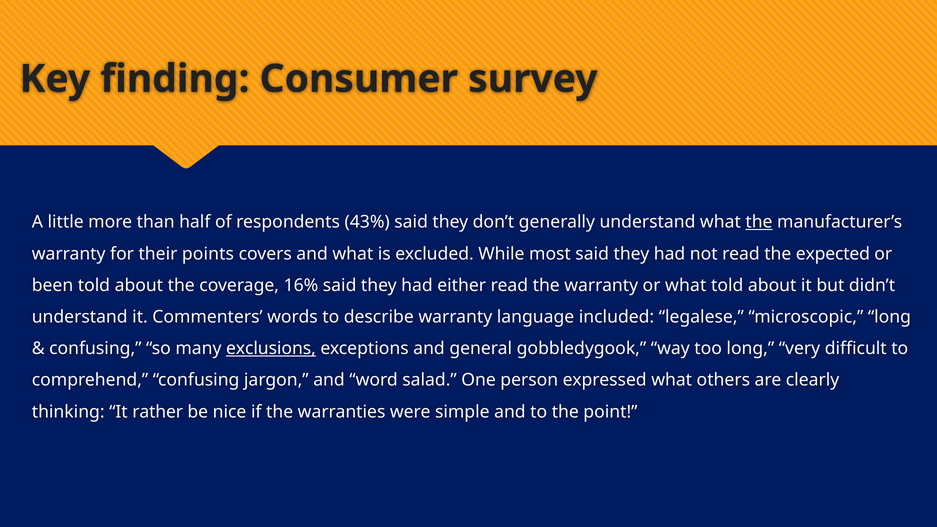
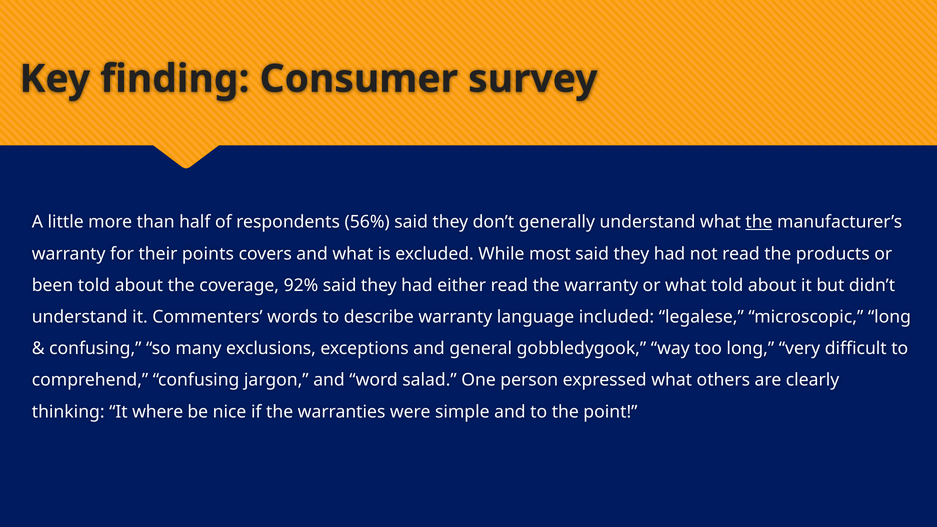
43%: 43% -> 56% (367, 222)
expected: expected -> products (833, 254)
16%: 16% -> 92% (301, 285)
exclusions underline: present -> none (271, 349)
rather: rather -> where (158, 412)
